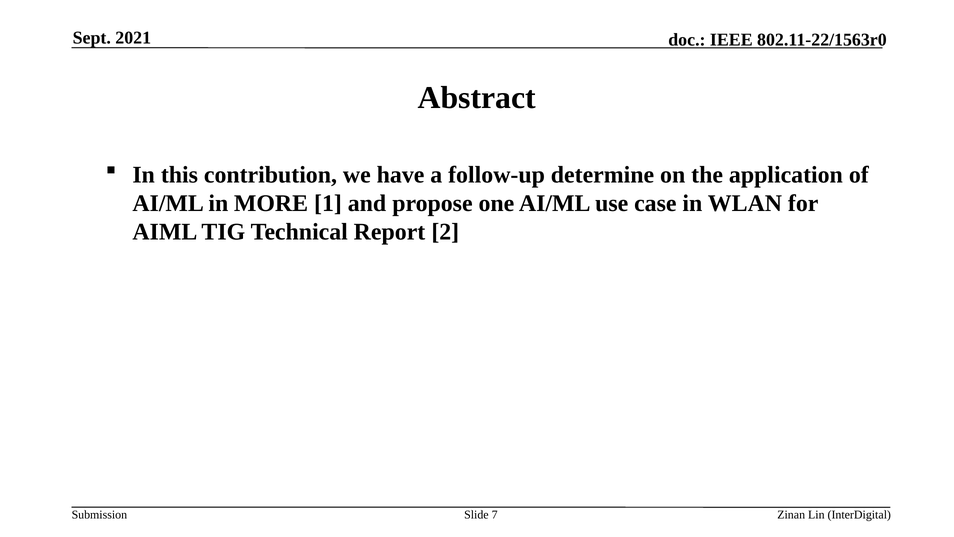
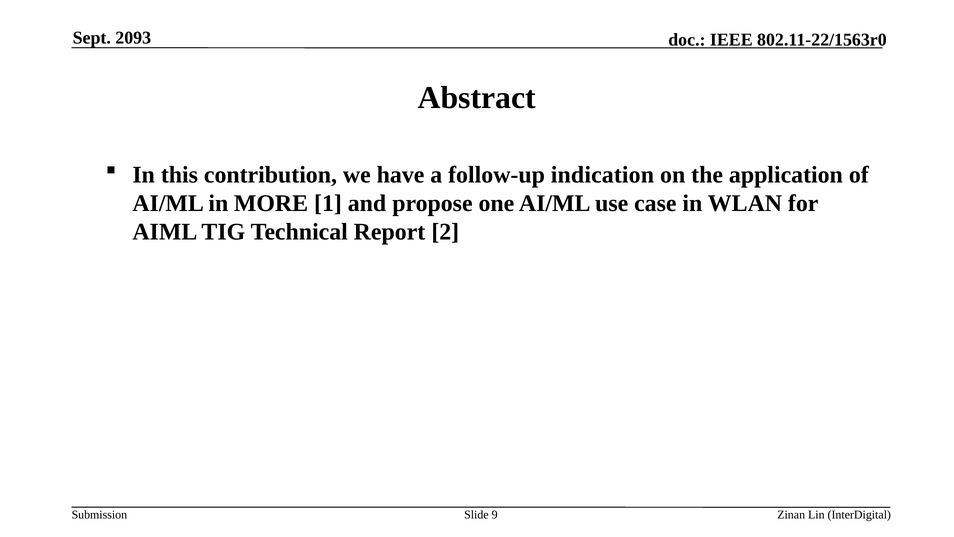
2021: 2021 -> 2093 (133, 38)
determine: determine -> indication (602, 175)
7: 7 -> 9 (495, 515)
